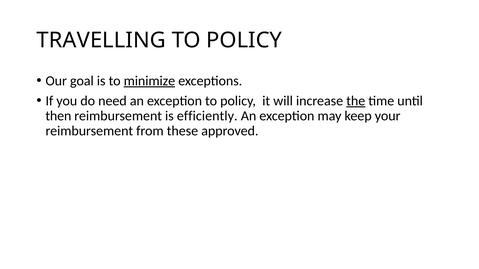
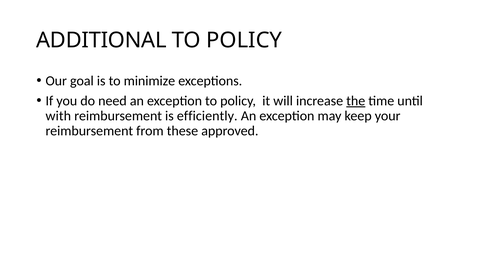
TRAVELLING: TRAVELLING -> ADDITIONAL (101, 40)
minimize underline: present -> none (149, 81)
then: then -> with (58, 116)
